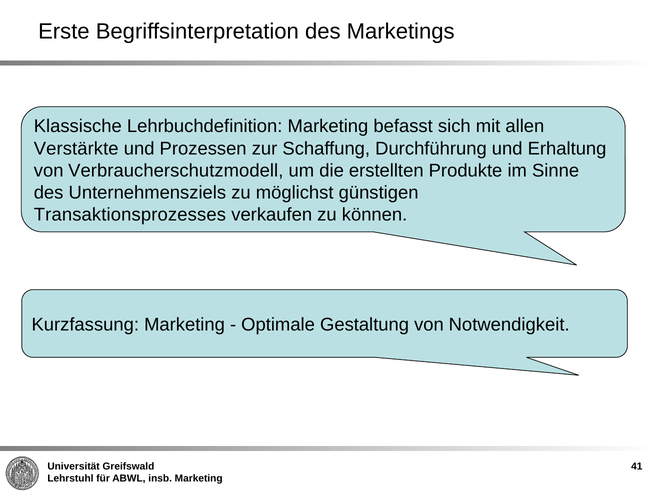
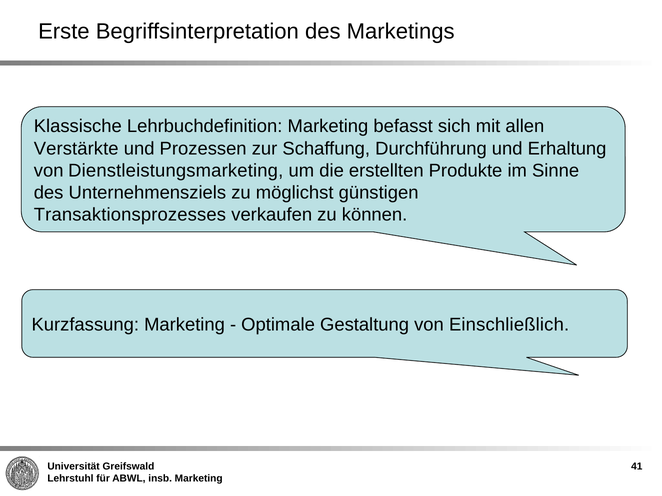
Verbraucherschutzmodell: Verbraucherschutzmodell -> Dienstleistungsmarketing (176, 171)
Notwendigkeit: Notwendigkeit -> Einschließlich (509, 325)
